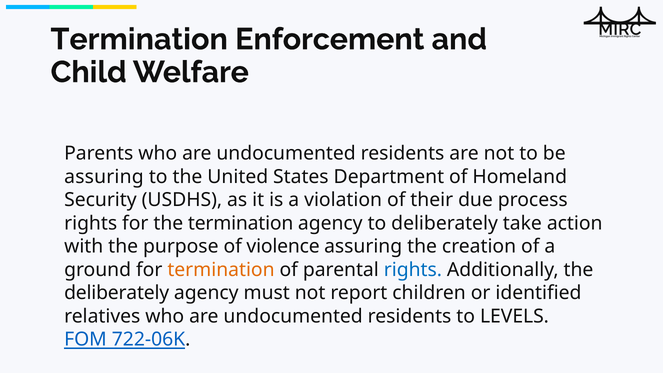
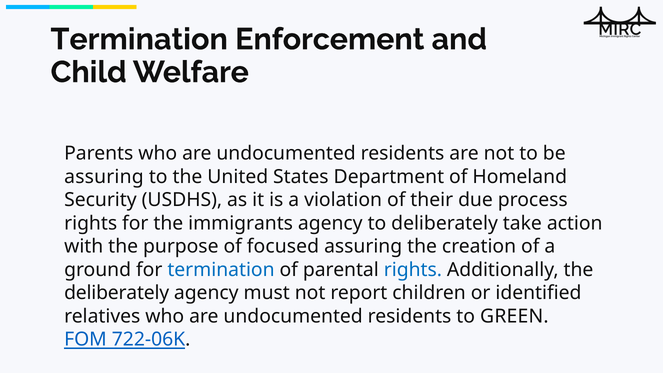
the termination: termination -> immigrants (241, 223)
violence: violence -> focused (283, 246)
termination colour: orange -> blue (221, 270)
LEVELS: LEVELS -> GREEN (514, 316)
